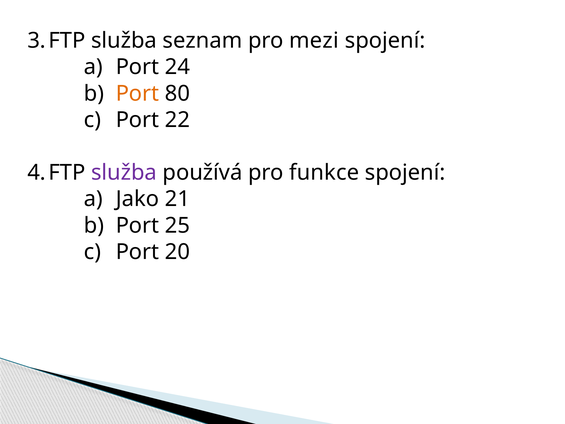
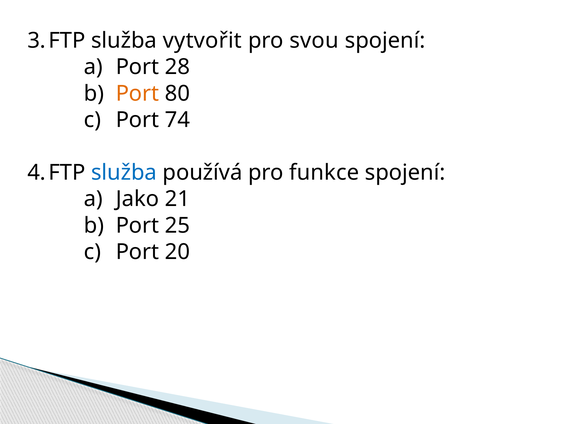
seznam: seznam -> vytvořit (202, 41)
mezi: mezi -> svou (314, 41)
24: 24 -> 28 (177, 67)
22: 22 -> 74 (177, 120)
služba colour: purple -> blue (124, 173)
